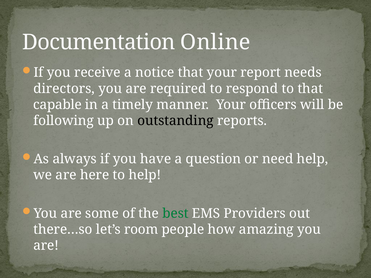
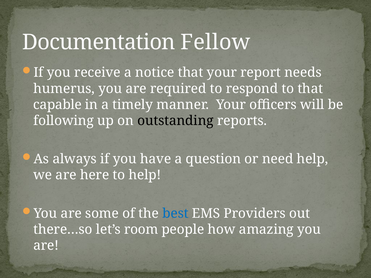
Online: Online -> Fellow (215, 42)
directors: directors -> humerus (64, 89)
best colour: green -> blue (175, 214)
